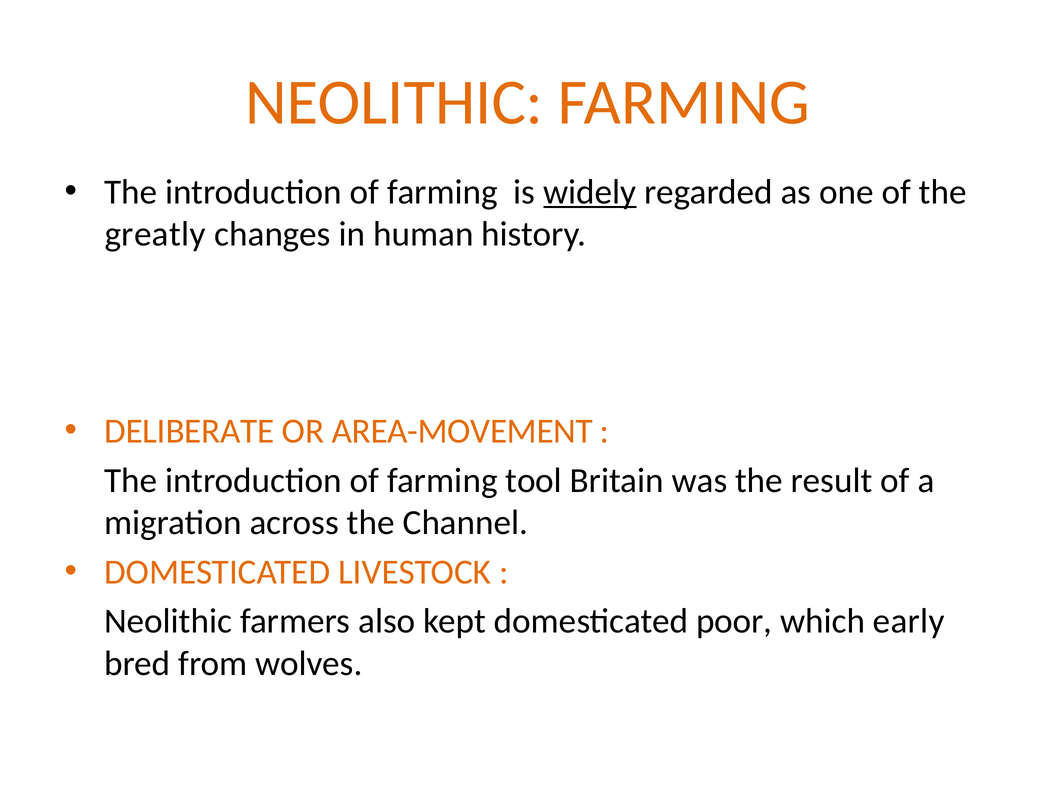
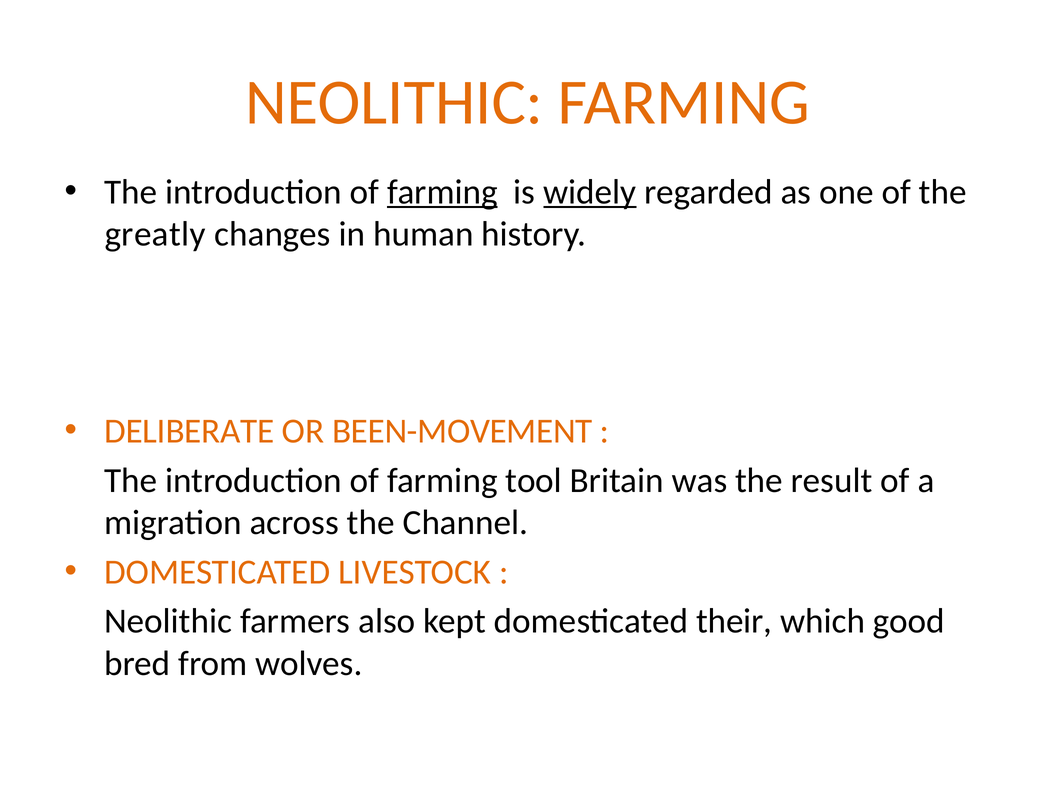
farming underline: none -> present (442, 192)
AREA-MOVEMENT: AREA-MOVEMENT -> BEEN-MOVEMENT (462, 431)
poor: poor -> their (734, 621)
early: early -> good (909, 621)
